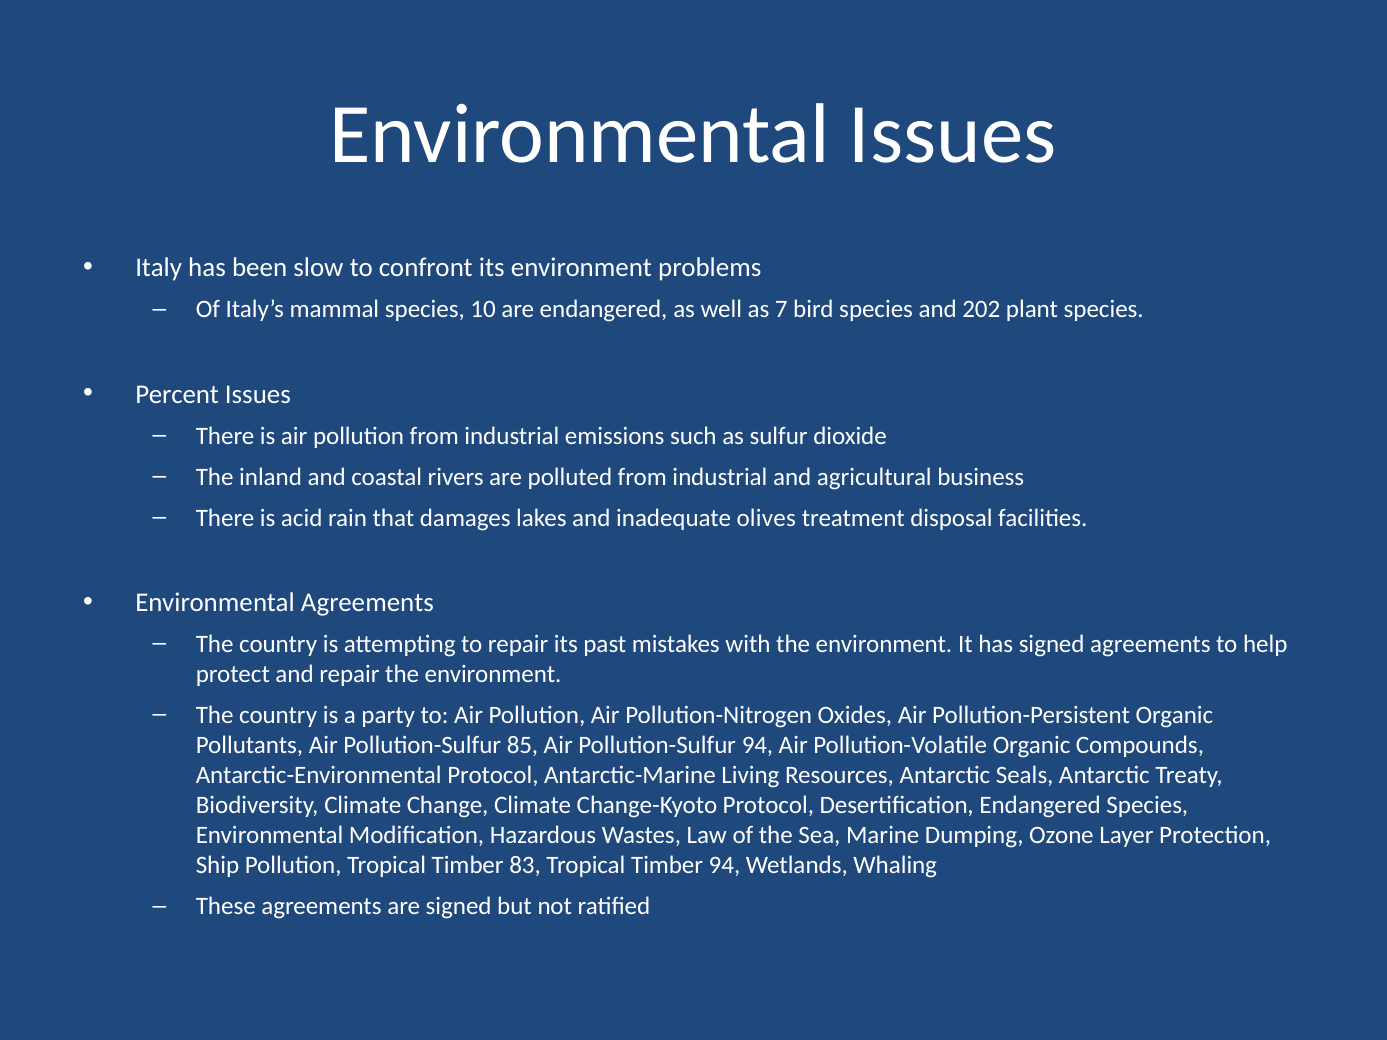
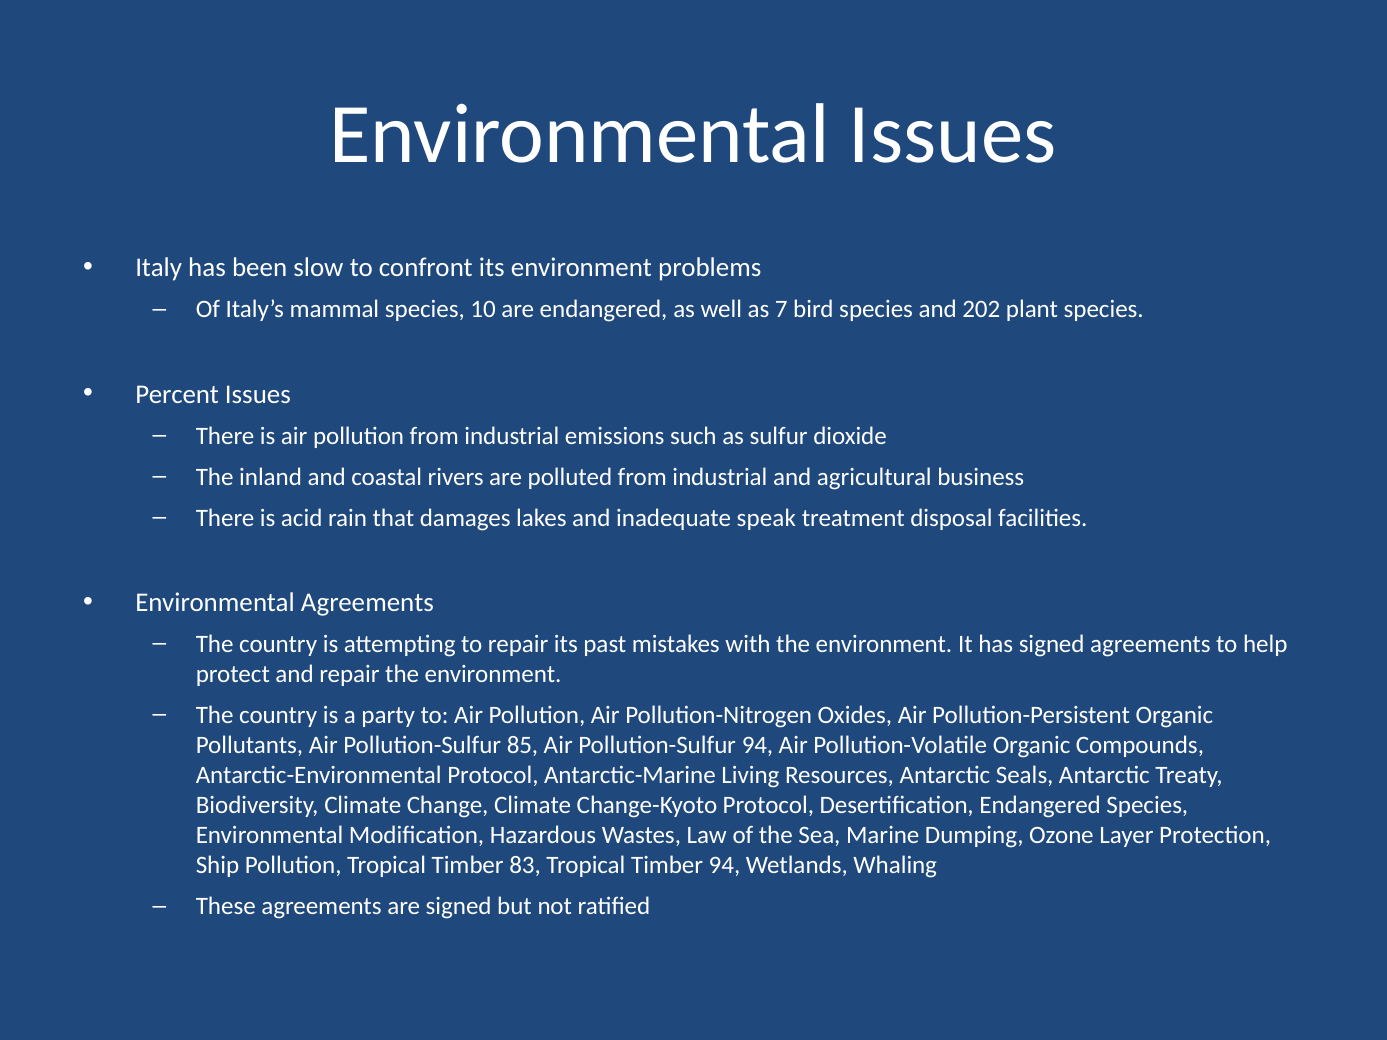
olives: olives -> speak (766, 518)
